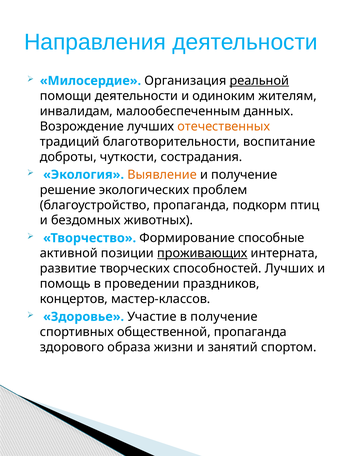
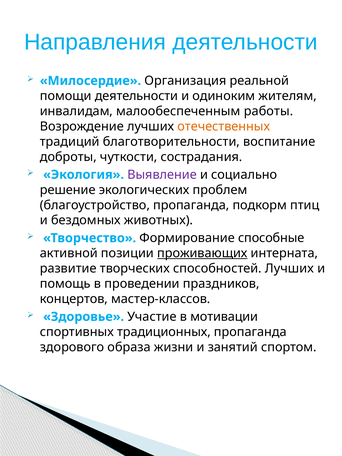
реальной underline: present -> none (259, 81)
данных: данных -> работы (269, 111)
Выявление colour: orange -> purple (162, 175)
и получение: получение -> социально (244, 175)
в получение: получение -> мотивации (224, 317)
общественной: общественной -> традиционных (164, 332)
